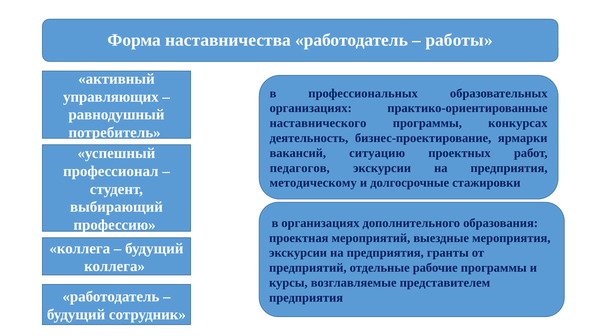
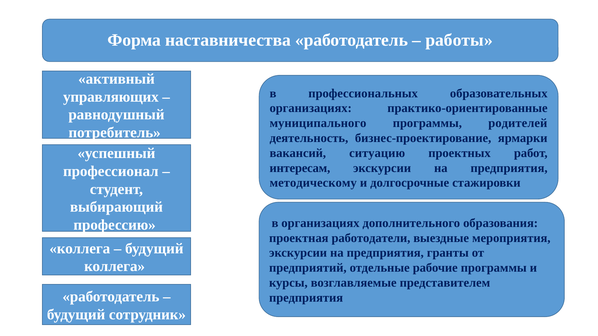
наставнического: наставнического -> муниципального (318, 123)
конкурсах: конкурсах -> родителей (518, 123)
педагогов: педагогов -> интересам (300, 168)
мероприятий: мероприятий -> работодатели (371, 238)
